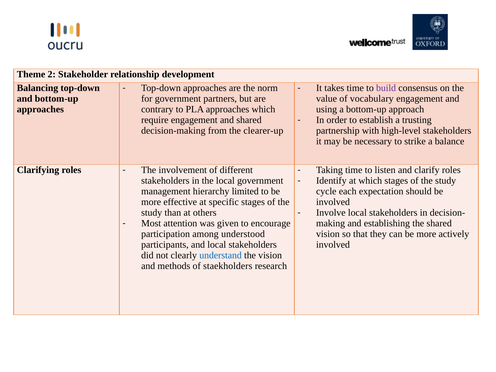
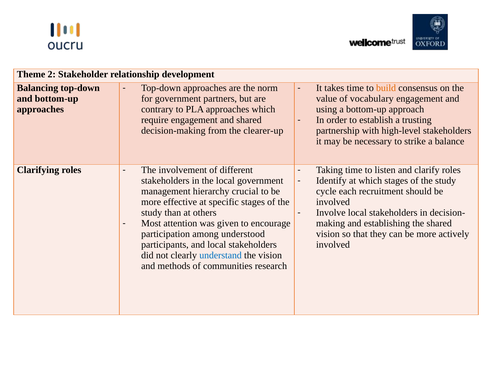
build colour: purple -> orange (386, 88)
limited: limited -> crucial (245, 191)
expectation: expectation -> recruitment (381, 191)
staekholders: staekholders -> communities (228, 266)
